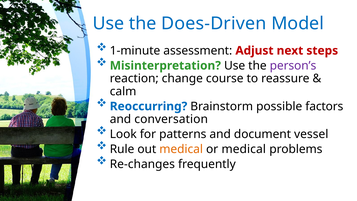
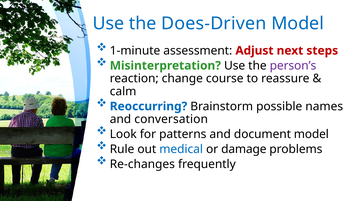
factors: factors -> names (324, 106)
document vessel: vessel -> model (311, 134)
medical colour: orange -> blue (181, 149)
or medical: medical -> damage (244, 149)
